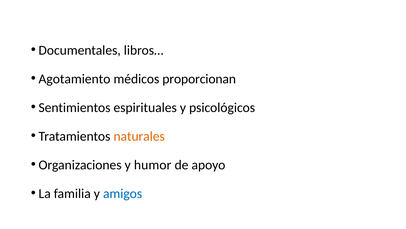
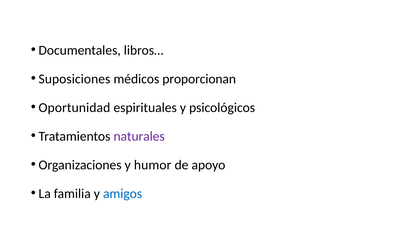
Agotamiento: Agotamiento -> Suposiciones (74, 79)
Sentimientos: Sentimientos -> Oportunidad (74, 107)
naturales colour: orange -> purple (139, 136)
